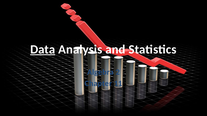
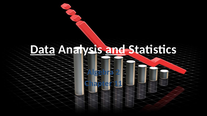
and underline: none -> present (115, 50)
